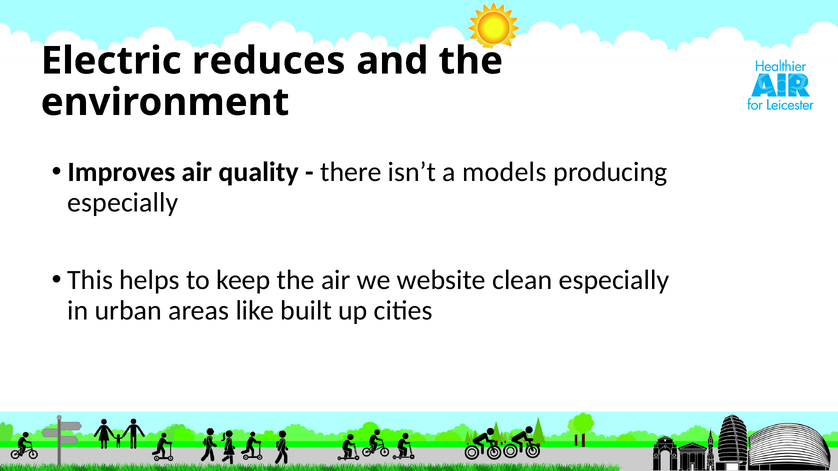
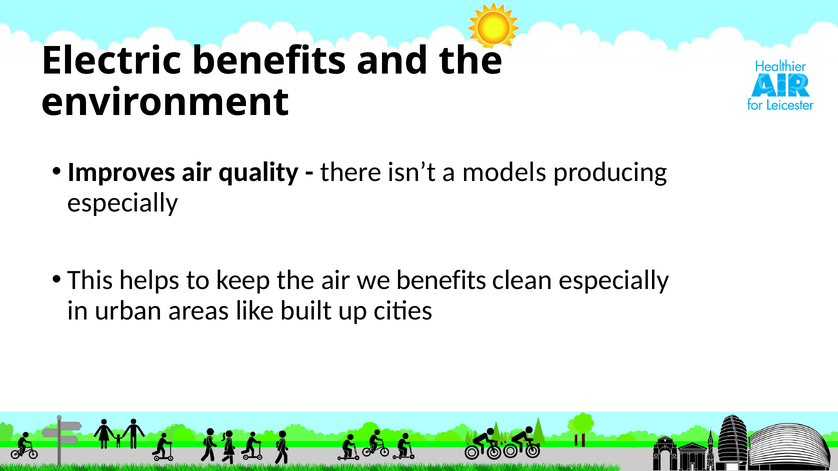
Electric reduces: reduces -> benefits (269, 61)
we website: website -> benefits (442, 280)
